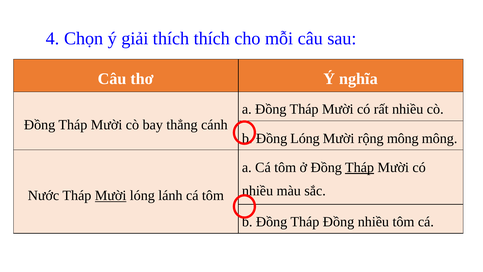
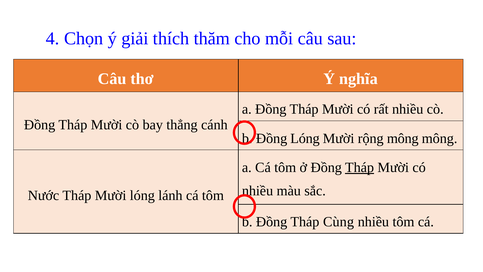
thích thích: thích -> thăm (212, 38)
Mười underline: present -> none (111, 195)
Tháp Đồng: Đồng -> Cùng (339, 222)
